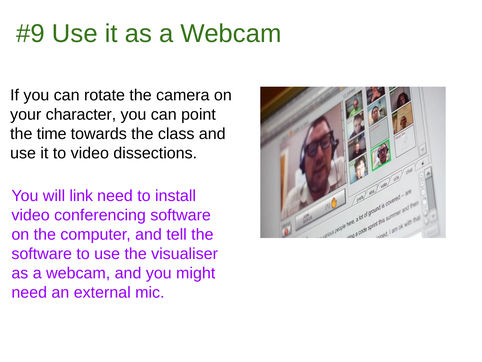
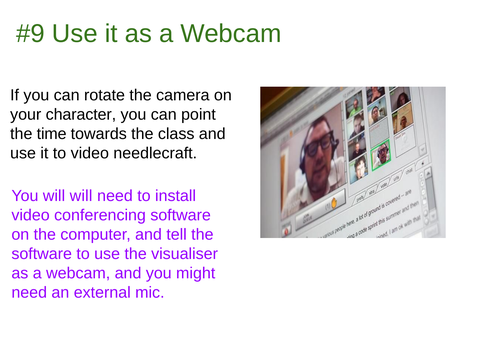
dissections: dissections -> needlecraft (155, 153)
will link: link -> will (81, 196)
